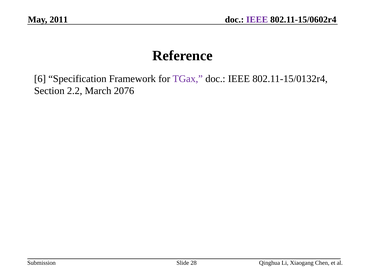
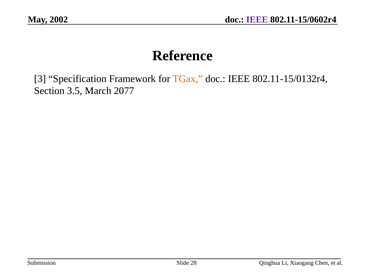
2011: 2011 -> 2002 (59, 19)
6: 6 -> 3 (40, 79)
TGax colour: purple -> orange (188, 79)
2.2: 2.2 -> 3.5 (75, 91)
2076: 2076 -> 2077 (124, 91)
